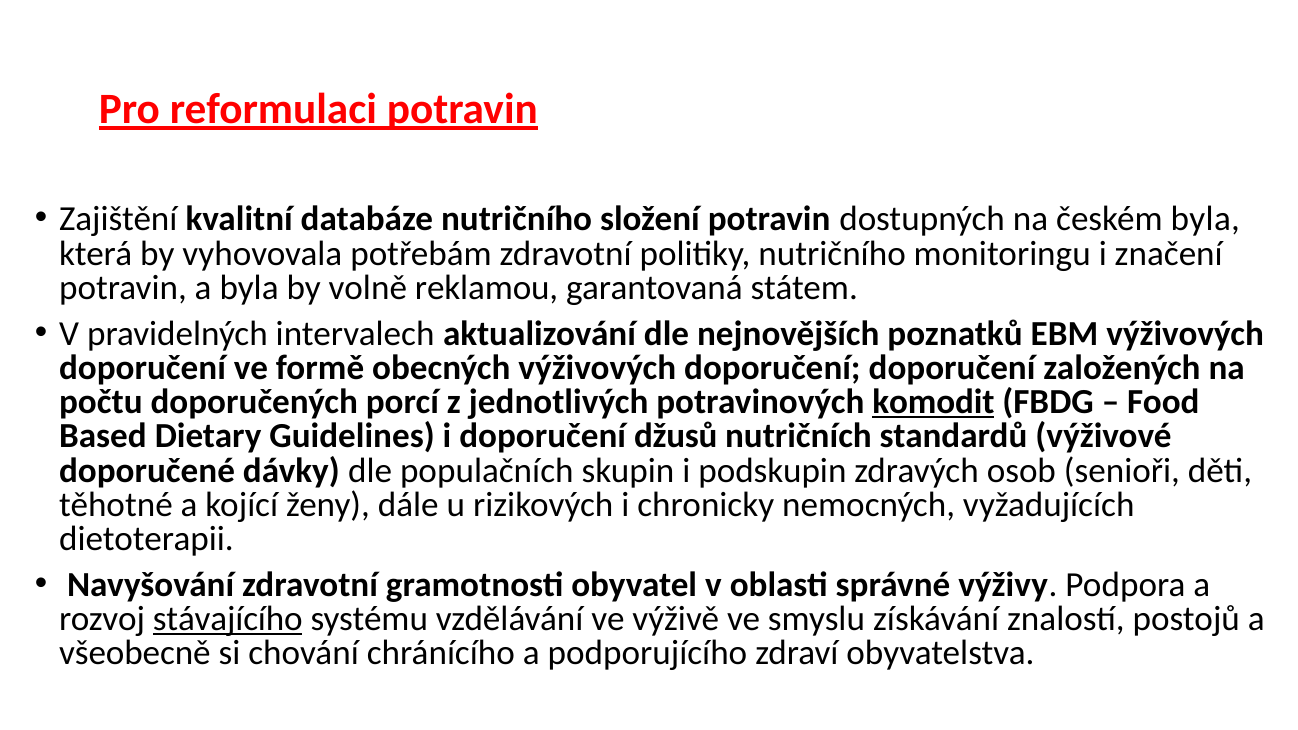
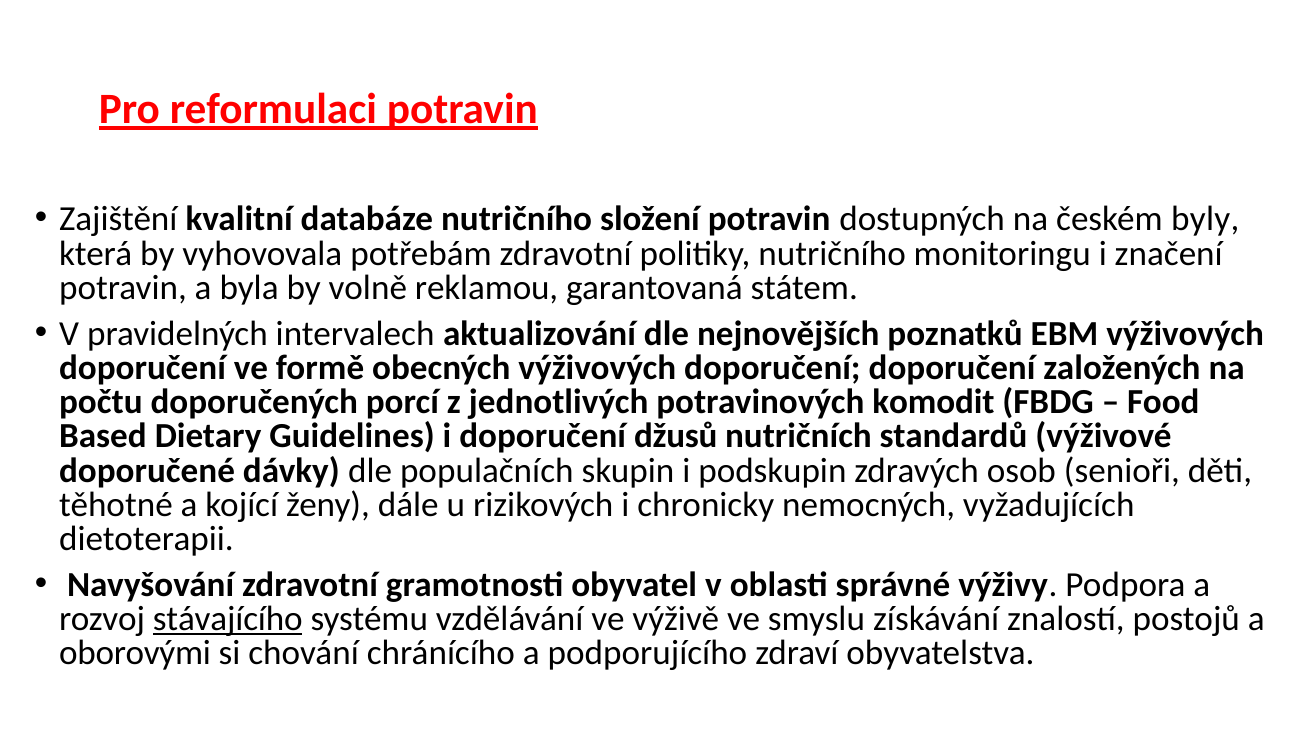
českém byla: byla -> byly (1205, 219)
komodit underline: present -> none (933, 402)
všeobecně: všeobecně -> oborovými (135, 653)
